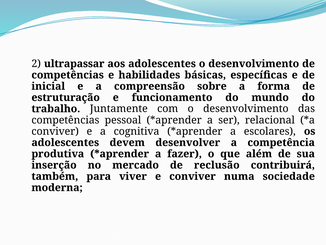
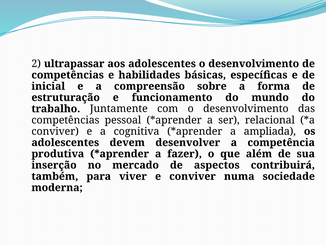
escolares: escolares -> ampliada (270, 131)
reclusão: reclusão -> aspectos (217, 165)
